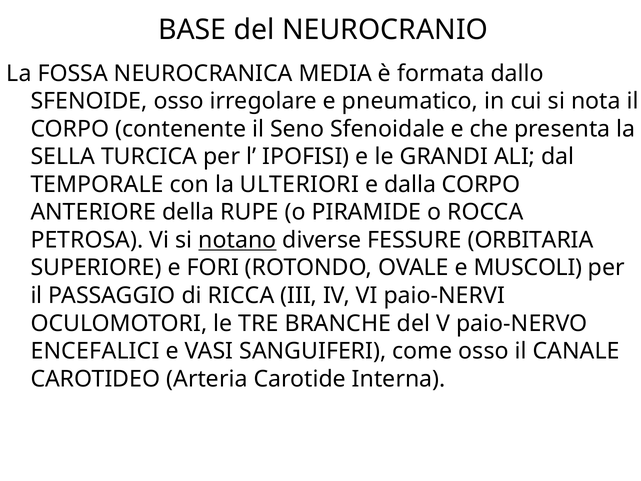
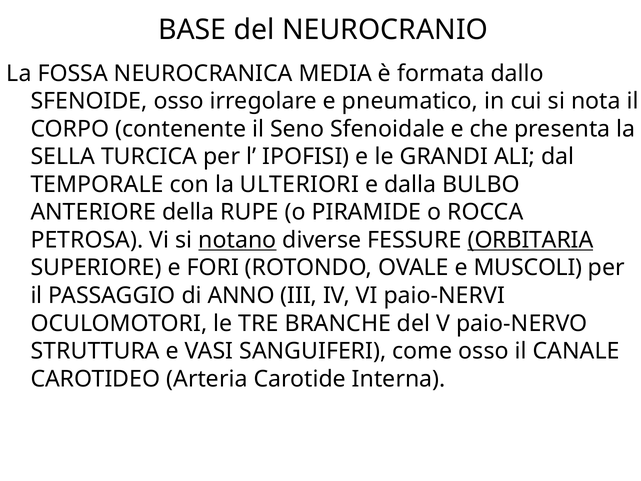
dalla CORPO: CORPO -> BULBO (481, 184)
ORBITARIA underline: none -> present (531, 240)
RICCA: RICCA -> ANNO (241, 295)
ENCEFALICI: ENCEFALICI -> STRUTTURA (95, 351)
